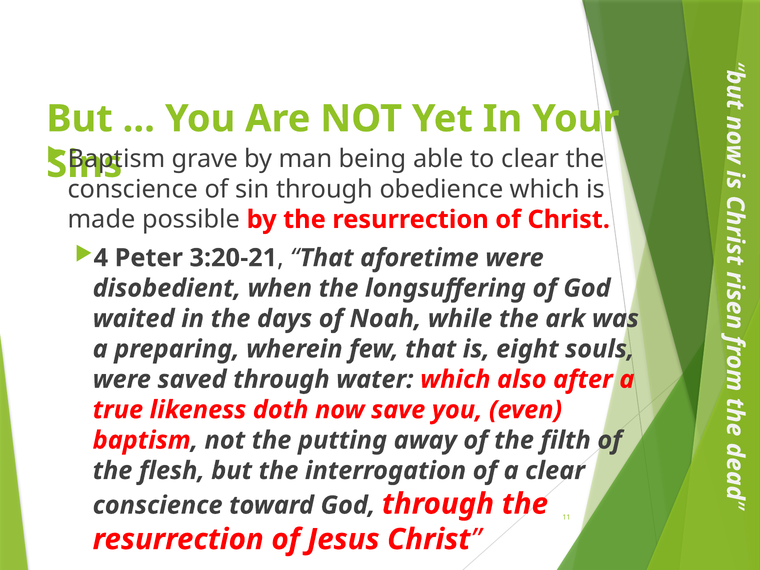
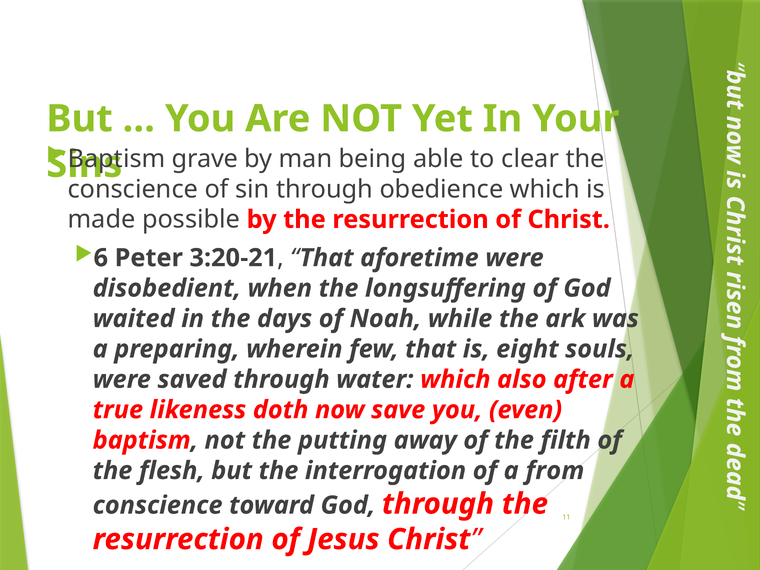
4: 4 -> 6 (101, 258)
a clear: clear -> from (555, 471)
